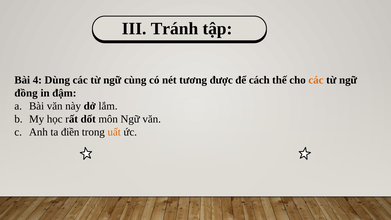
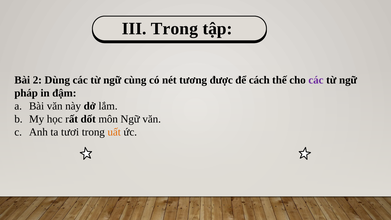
III Tránh: Tránh -> Trong (174, 29)
4: 4 -> 2 (37, 80)
các colour: orange -> purple (316, 80)
đồng: đồng -> pháp (26, 93)
điền: điền -> tươi (70, 132)
